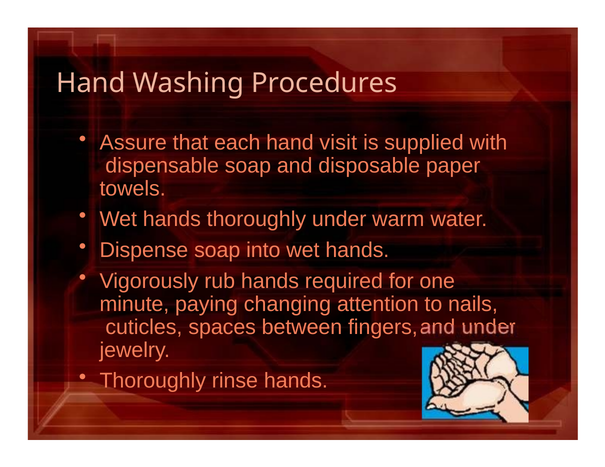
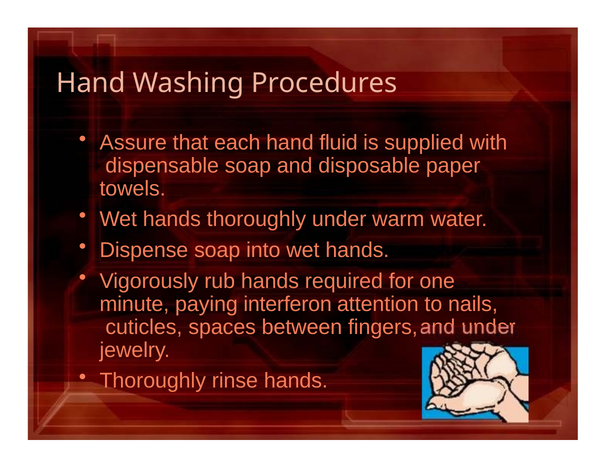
visit: visit -> fluid (339, 143)
changing: changing -> interferon (288, 305)
